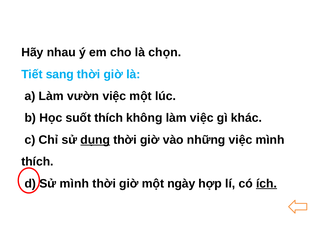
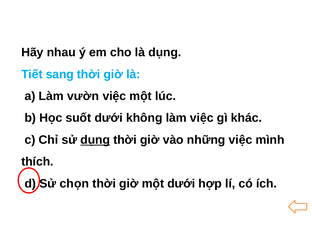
là chọn: chọn -> dụng (165, 52)
suốt thích: thích -> dưới (109, 118)
Sử mình: mình -> chọn (74, 184)
một ngày: ngày -> dưới (181, 184)
ích underline: present -> none (267, 184)
